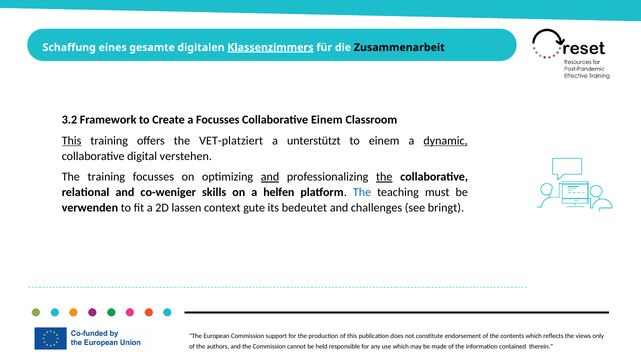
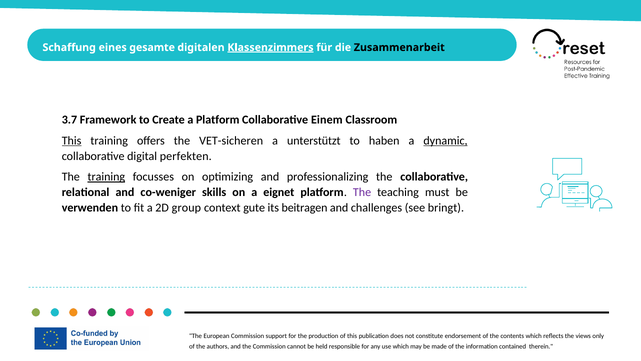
3.2: 3.2 -> 3.7 (69, 120)
a Focusses: Focusses -> Platform (218, 120)
VET-platziert: VET-platziert -> VET-sicheren (231, 141)
to einem: einem -> haben (384, 141)
verstehen: verstehen -> perfekten (186, 156)
training underline: none -> present (106, 177)
and underline: present -> none (270, 177)
the underline: present -> none (384, 177)
helfen: helfen -> eignet (279, 192)
The colour: blue -> purple (362, 192)
lassen: lassen -> group (186, 208)
bedeutet: bedeutet -> beitragen (305, 208)
